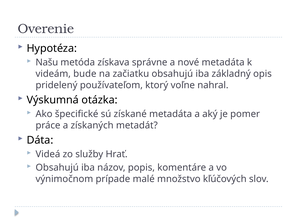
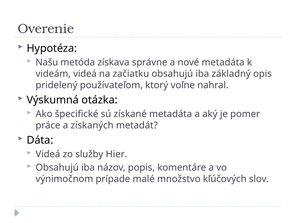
videám bude: bude -> videá (85, 74)
Hrať: Hrať -> Hier (117, 154)
